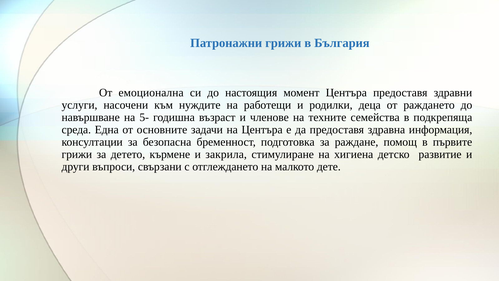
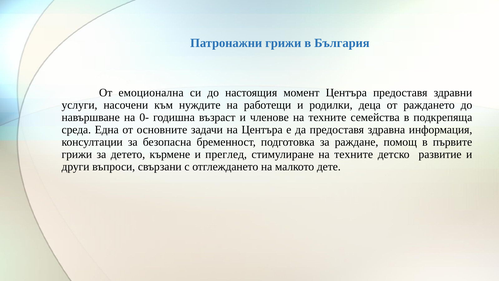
5-: 5- -> 0- (144, 117)
закрила: закрила -> преглед (226, 154)
стимулиране на хигиена: хигиена -> техните (354, 154)
